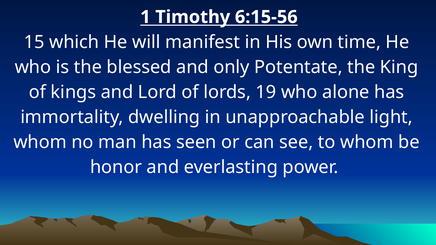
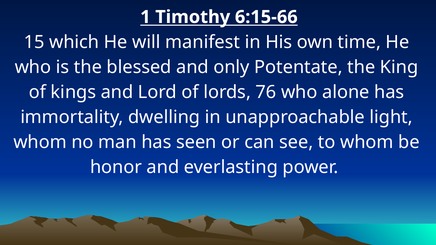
6:15-56: 6:15-56 -> 6:15-66 (266, 17)
19: 19 -> 76 (266, 92)
